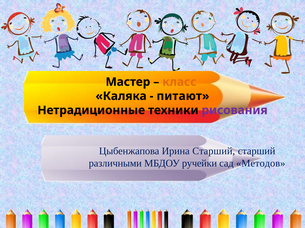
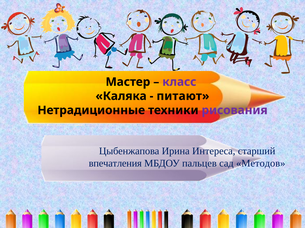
класс colour: orange -> purple (179, 82)
Ирина Старший: Старший -> Интереса (214, 152)
различными: различными -> впечатления (115, 164)
ручейки: ручейки -> пальцев (199, 164)
